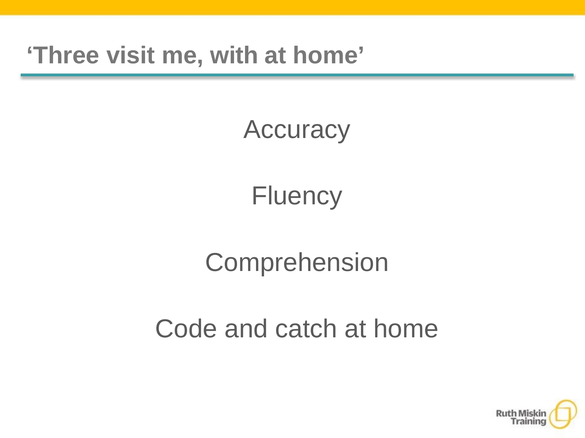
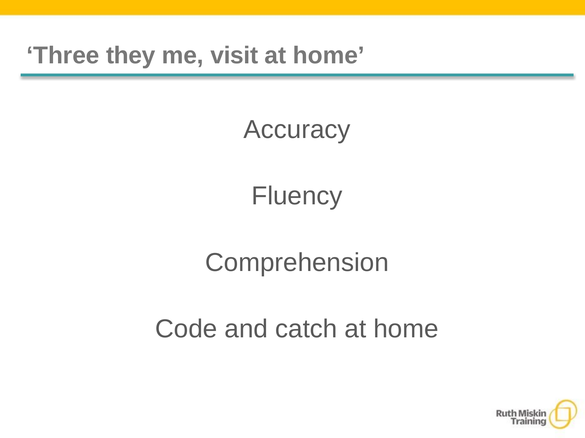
visit: visit -> they (131, 56)
with: with -> visit (234, 56)
